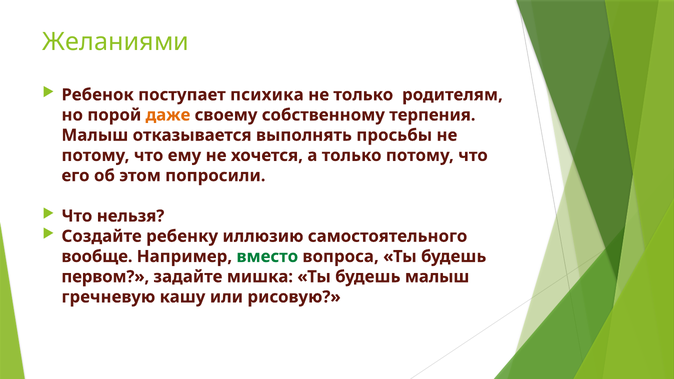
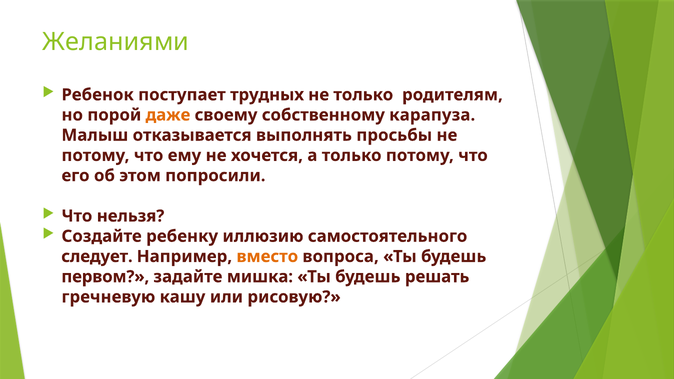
психика: психика -> трудных (267, 95)
терпения: терпения -> карапуза (432, 115)
вообще: вообще -> следует (97, 257)
вместо colour: green -> orange (267, 257)
будешь малыш: малыш -> решать (437, 277)
